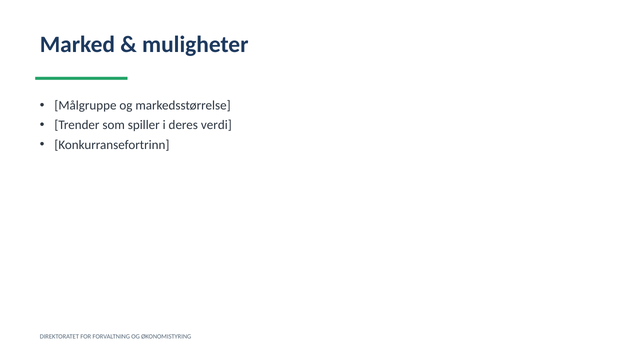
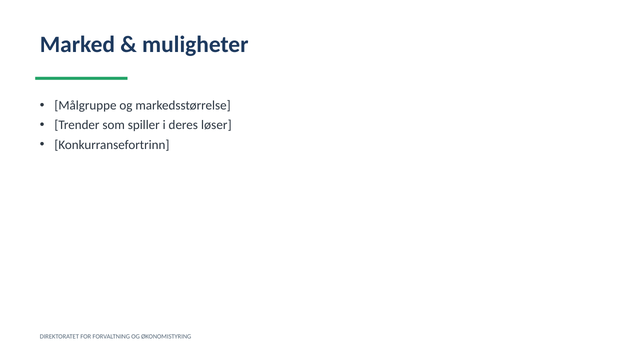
verdi: verdi -> løser (216, 125)
